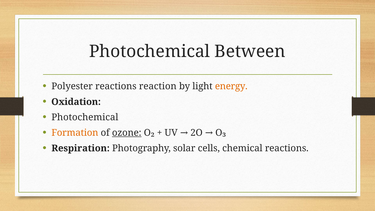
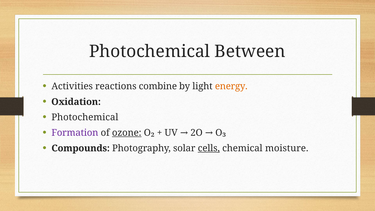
Polyester: Polyester -> Activities (72, 86)
reaction: reaction -> combine (158, 86)
Formation colour: orange -> purple (75, 133)
Respiration: Respiration -> Compounds (81, 148)
cells underline: none -> present (209, 148)
chemical reactions: reactions -> moisture (287, 148)
